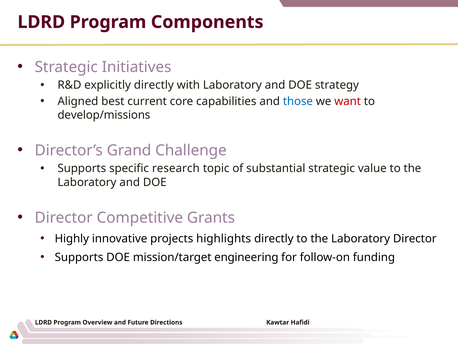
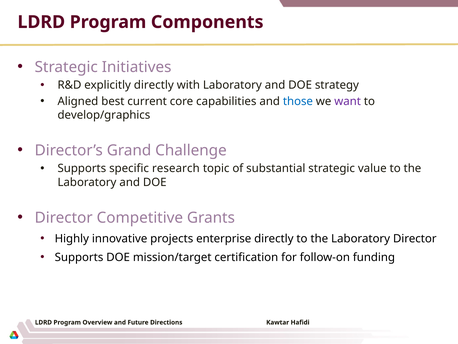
want colour: red -> purple (348, 101)
develop/missions: develop/missions -> develop/graphics (104, 115)
highlights: highlights -> enterprise (224, 238)
engineering: engineering -> certification (246, 257)
